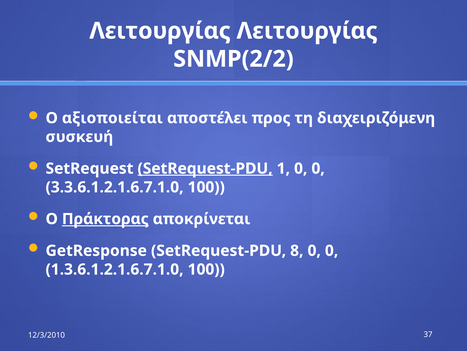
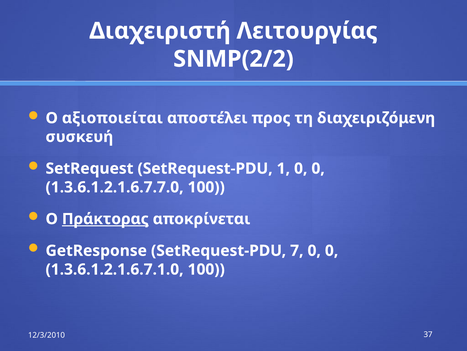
Λειτουργίας: Λειτουργίας -> Διαχειριστή (160, 31)
SetRequest-PDU underline: present -> none (205, 168)
3.3.6.1.2.1.6.7.1.0: 3.3.6.1.2.1.6.7.1.0 -> 1.3.6.1.2.1.6.7.7.0 (115, 187)
8: 8 -> 7 (297, 250)
